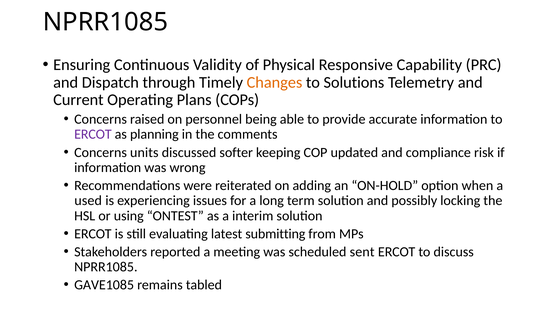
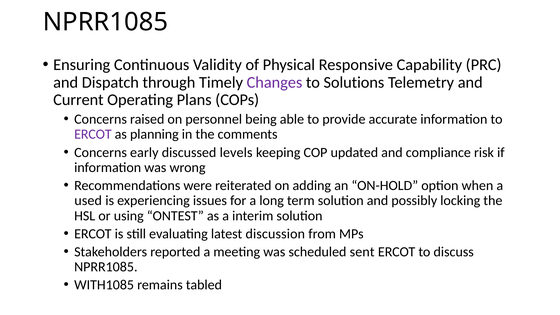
Changes colour: orange -> purple (274, 82)
units: units -> early (144, 152)
softer: softer -> levels (236, 152)
submitting: submitting -> discussion (275, 234)
GAVE1085: GAVE1085 -> WITH1085 (104, 285)
